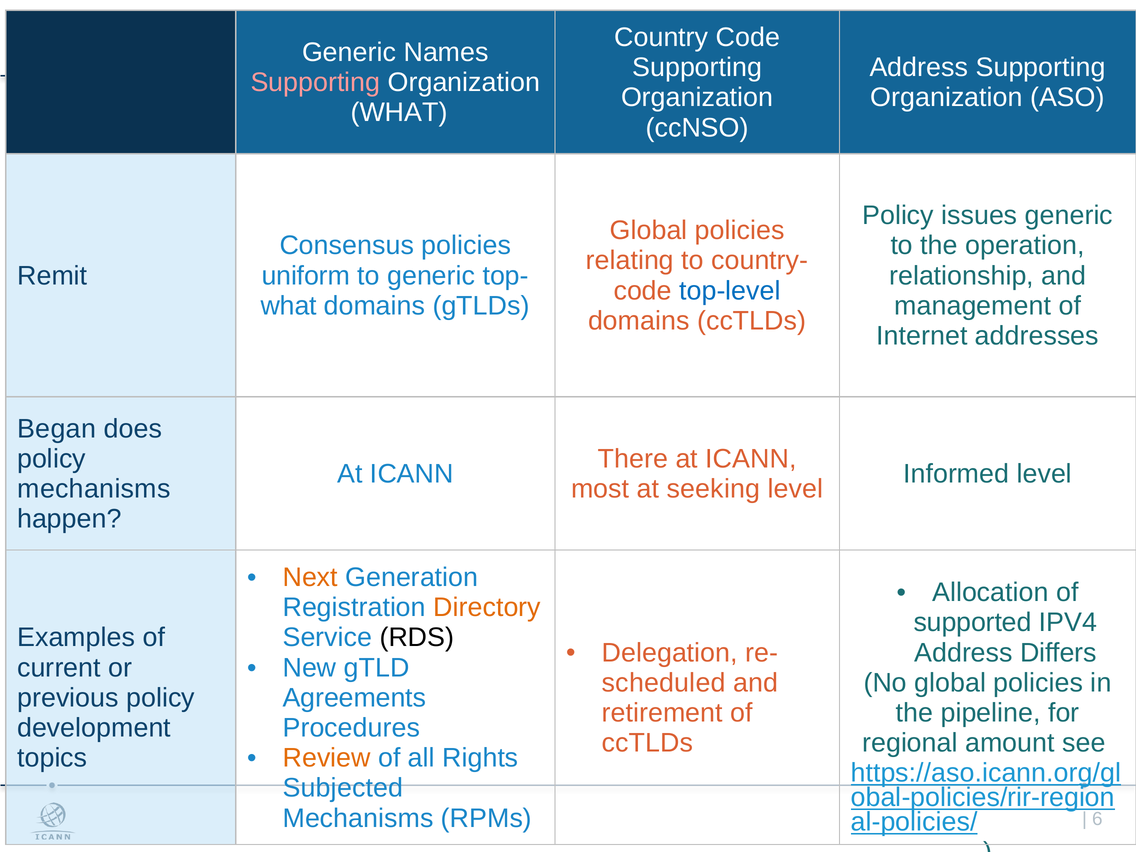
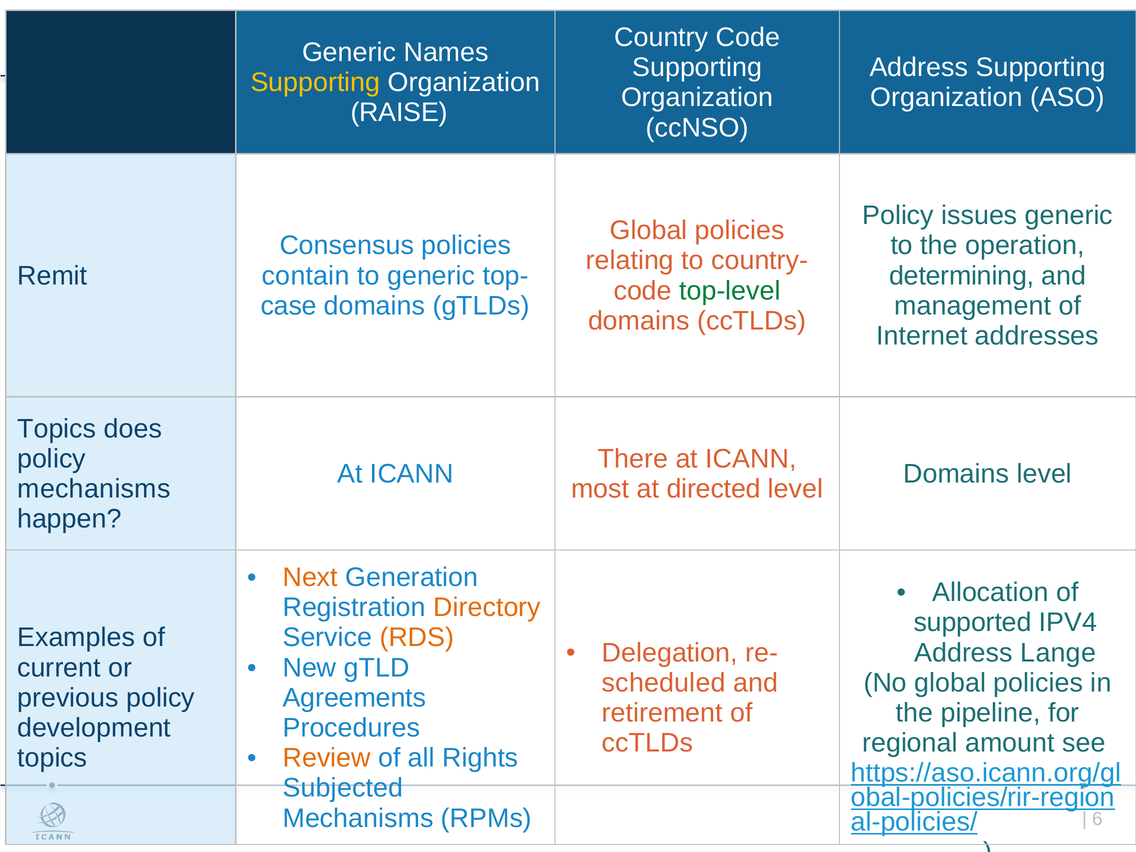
Supporting colour: pink -> yellow (315, 83)
WHAT: WHAT -> RAISE (399, 113)
uniform: uniform -> contain (306, 276)
relationship: relationship -> determining (962, 276)
top-level colour: blue -> green (730, 291)
what: what -> case (289, 306)
Began: Began -> Topics (57, 429)
Informed: Informed -> Domains (956, 474)
seeking: seeking -> directed (714, 489)
RDS colour: black -> orange (417, 638)
Differs: Differs -> Lange (1058, 653)
